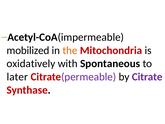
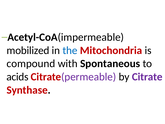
the colour: orange -> blue (70, 50)
oxidatively: oxidatively -> compound (31, 63)
later: later -> acids (17, 77)
